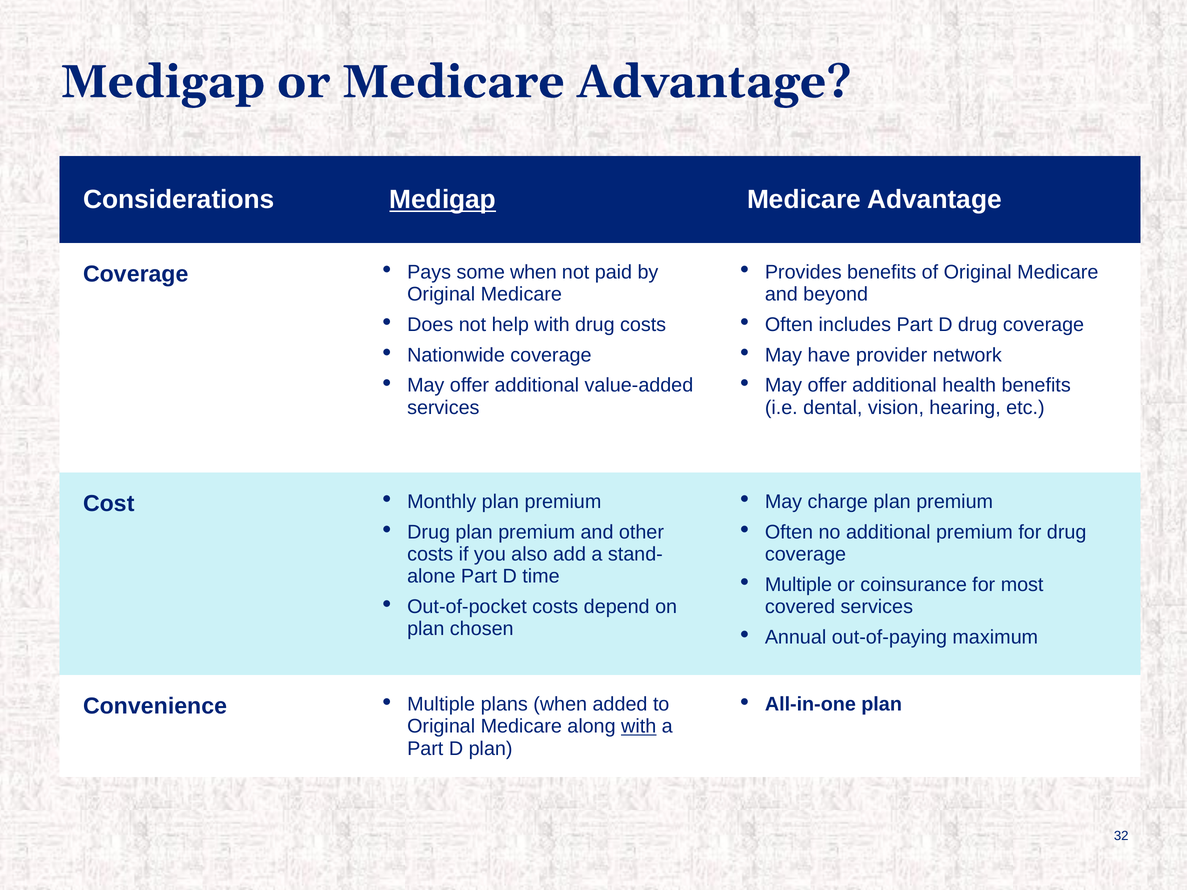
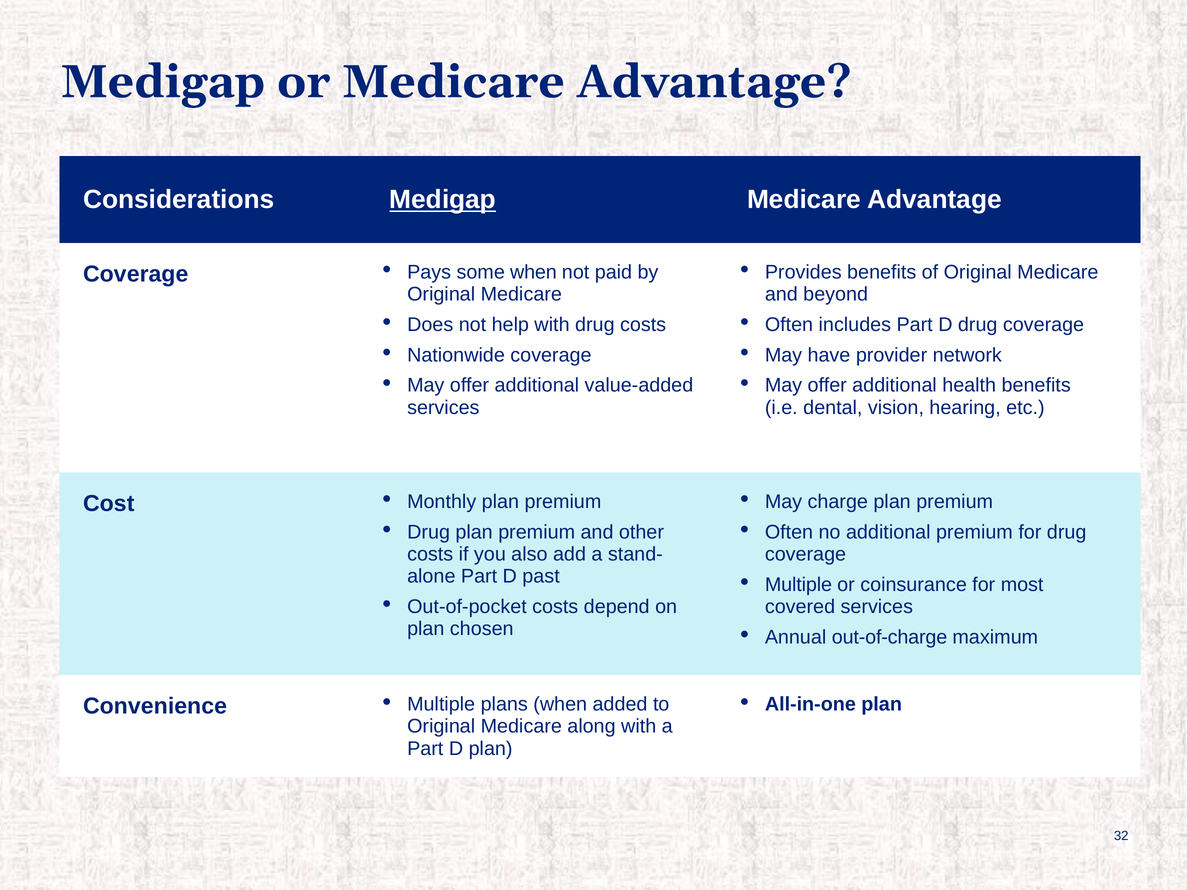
time: time -> past (541, 576)
out-of-paying: out-of-paying -> out-of-charge (890, 637)
with underline: present -> none (639, 727)
